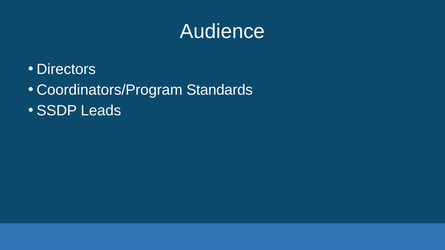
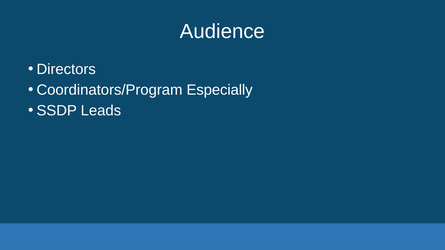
Standards: Standards -> Especially (220, 90)
